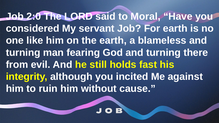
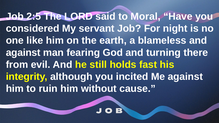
2:0: 2:0 -> 2:5 (34, 16)
For earth: earth -> night (175, 29)
turning: turning -> against (23, 53)
